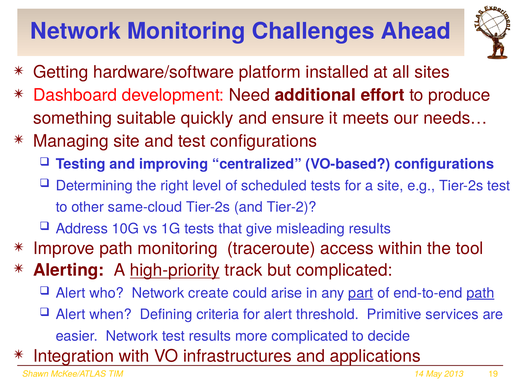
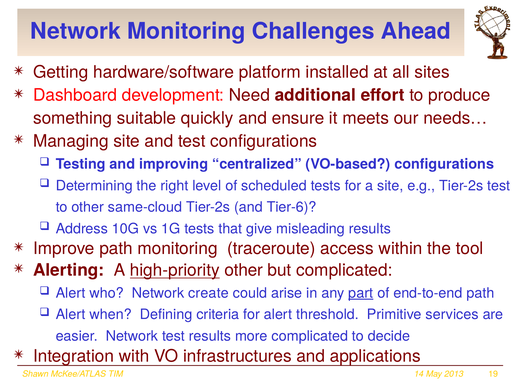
Tier-2: Tier-2 -> Tier-6 (292, 207)
high-priority track: track -> other (244, 270)
path underline: present -> none (480, 293)
